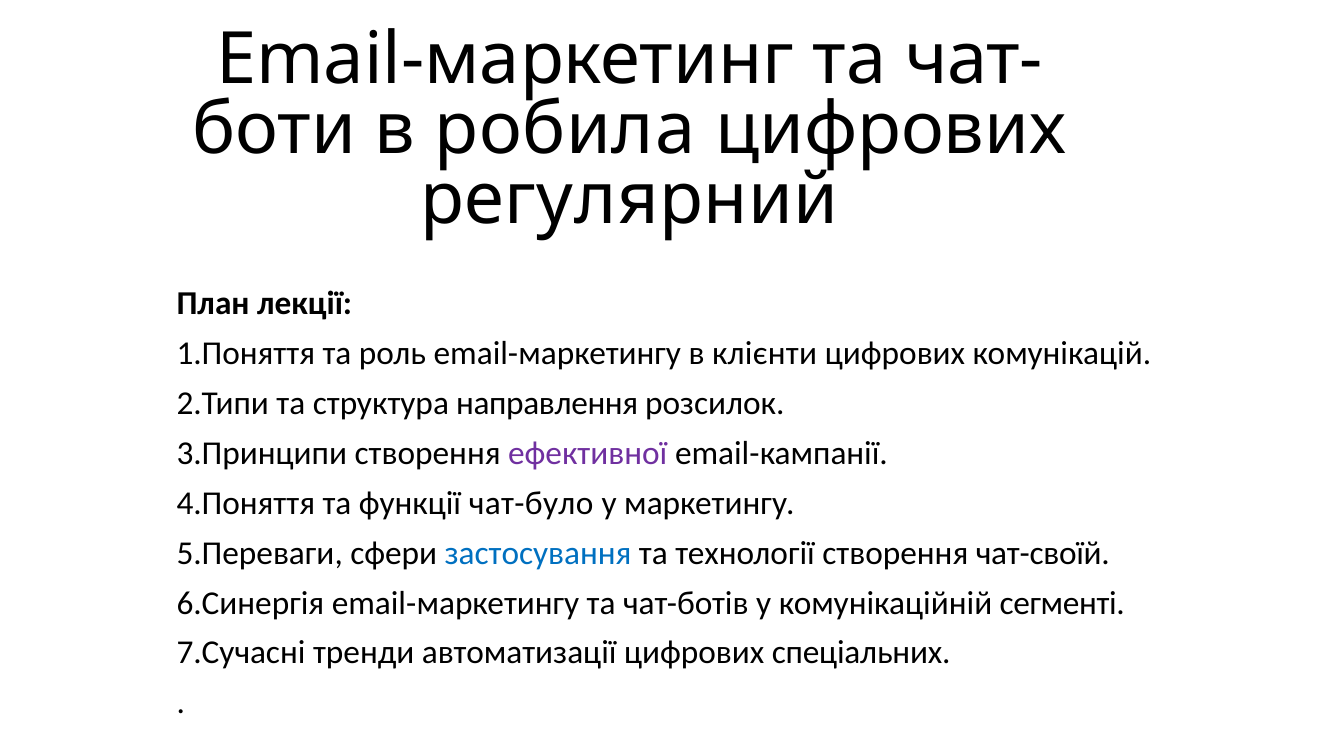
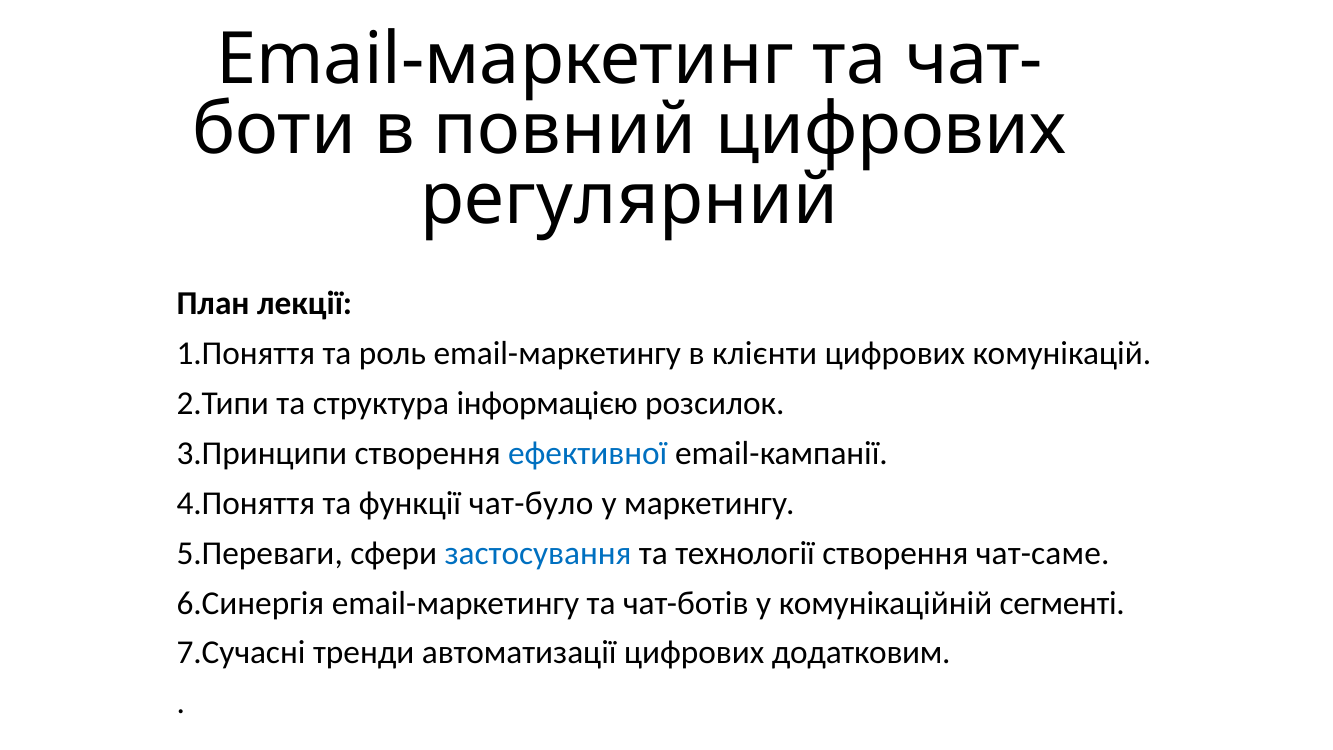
робила: робила -> повний (565, 130)
направлення: направлення -> інформацією (547, 403)
ефективної colour: purple -> blue (588, 453)
чат-своїй: чат-своїй -> чат-саме (1043, 553)
спеціальних: спеціальних -> додатковим (861, 653)
